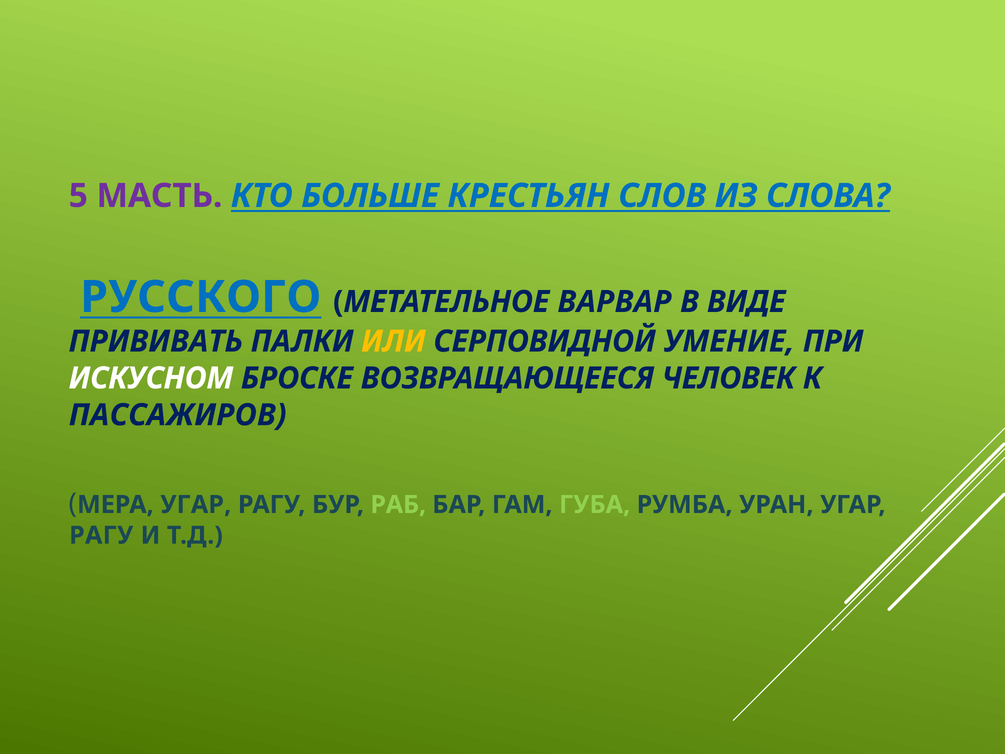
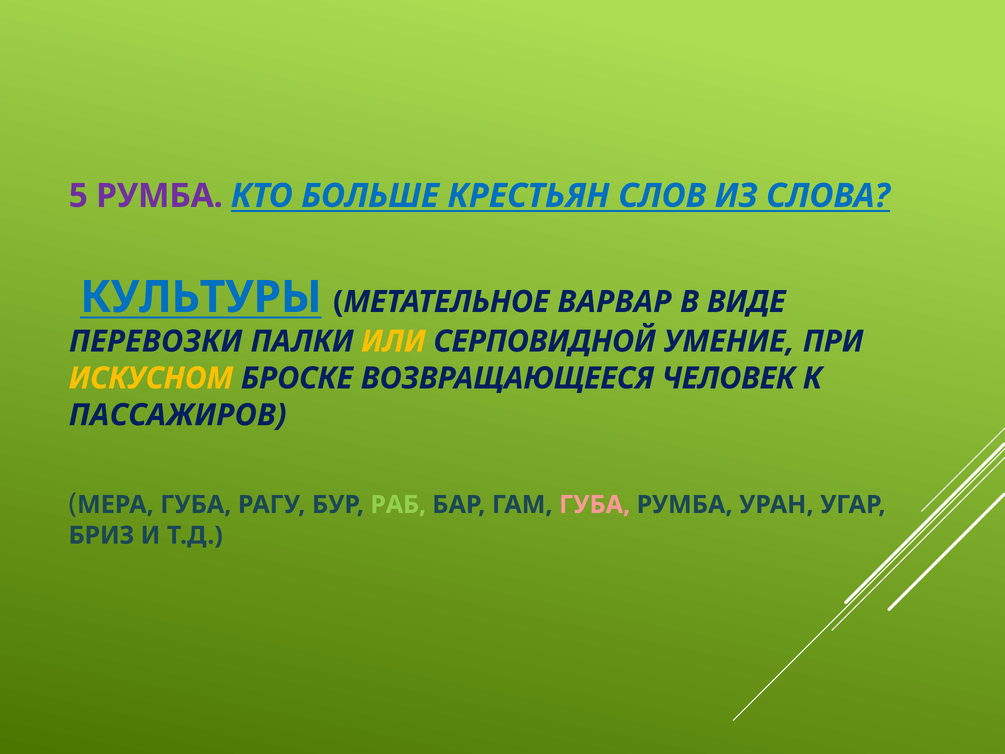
5 МАСТЬ: МАСТЬ -> РУМБА (160, 196)
РУССКОГО: РУССКОГО -> КУЛЬТУРЫ (201, 297)
ПРИВИВАТЬ: ПРИВИВАТЬ -> ПЕРЕВОЗКИ (156, 341)
ИСКУСНОМ colour: white -> yellow (151, 378)
МЕРА УГАР: УГАР -> ГУБА (196, 505)
ГУБА colour: light green -> pink (595, 505)
РАГУ: РАГУ -> БРИЗ (101, 535)
